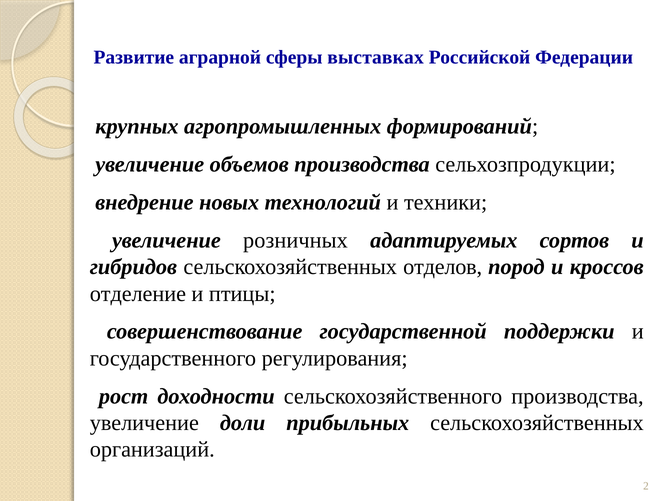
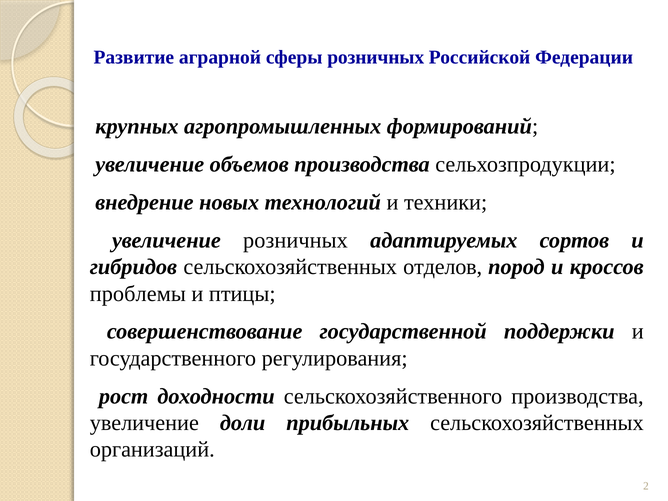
сферы выставках: выставках -> розничных (376, 57)
отделение: отделение -> проблемы (138, 294)
